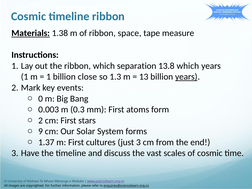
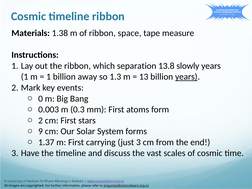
Materials underline: present -> none (31, 33)
13.8 which: which -> slowly (188, 66)
close: close -> away (87, 77)
cultures: cultures -> carrying (101, 142)
